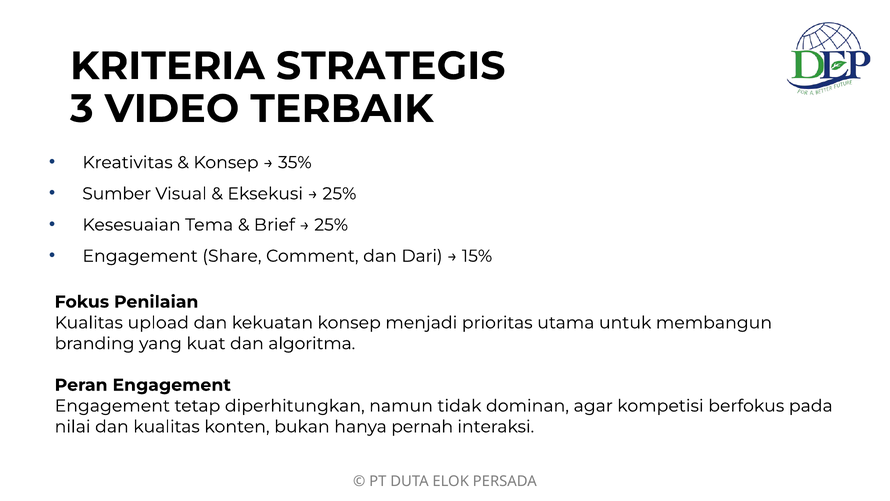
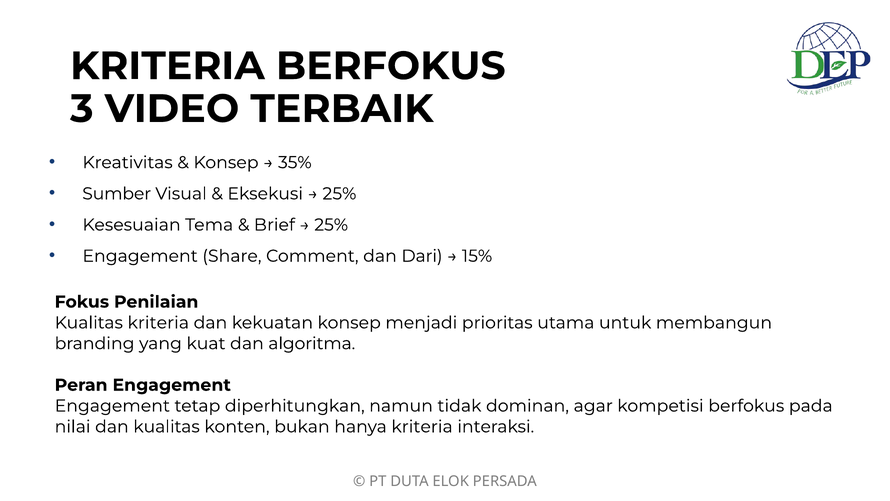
KRITERIA STRATEGIS: STRATEGIS -> BERFOKUS (391, 66)
Kualitas upload: upload -> kriteria (158, 323)
hanya pernah: pernah -> kriteria (422, 426)
